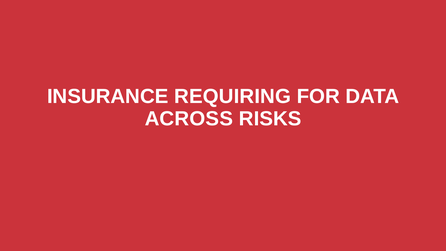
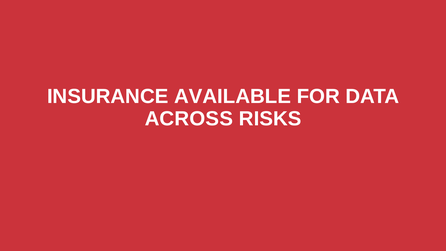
REQUIRING: REQUIRING -> AVAILABLE (233, 97)
